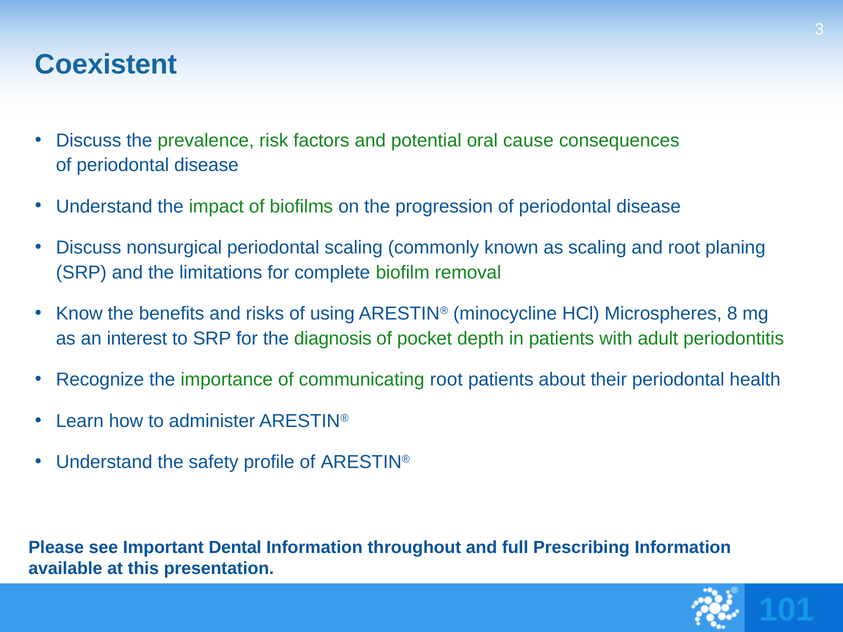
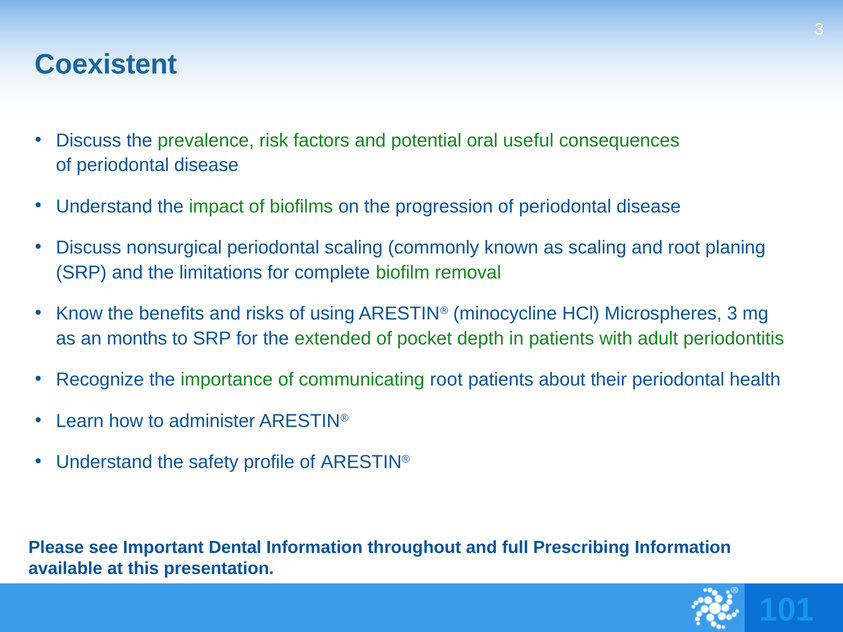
cause: cause -> useful (528, 140)
Microspheres 8: 8 -> 3 (732, 314)
interest: interest -> months (137, 339)
diagnosis: diagnosis -> extended (333, 339)
